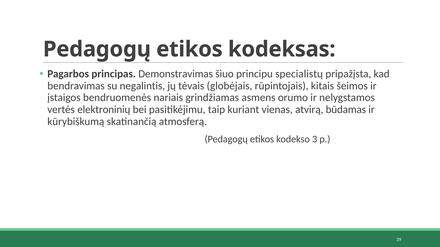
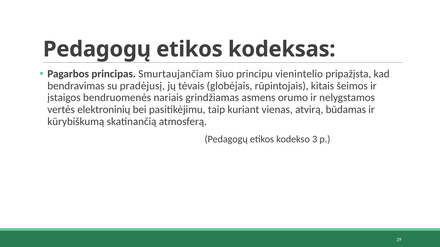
Demonstravimas: Demonstravimas -> Smurtaujančiam (176, 74)
specialistų: specialistų -> vienintelio (299, 74)
negalintis: negalintis -> pradėjusį (142, 86)
